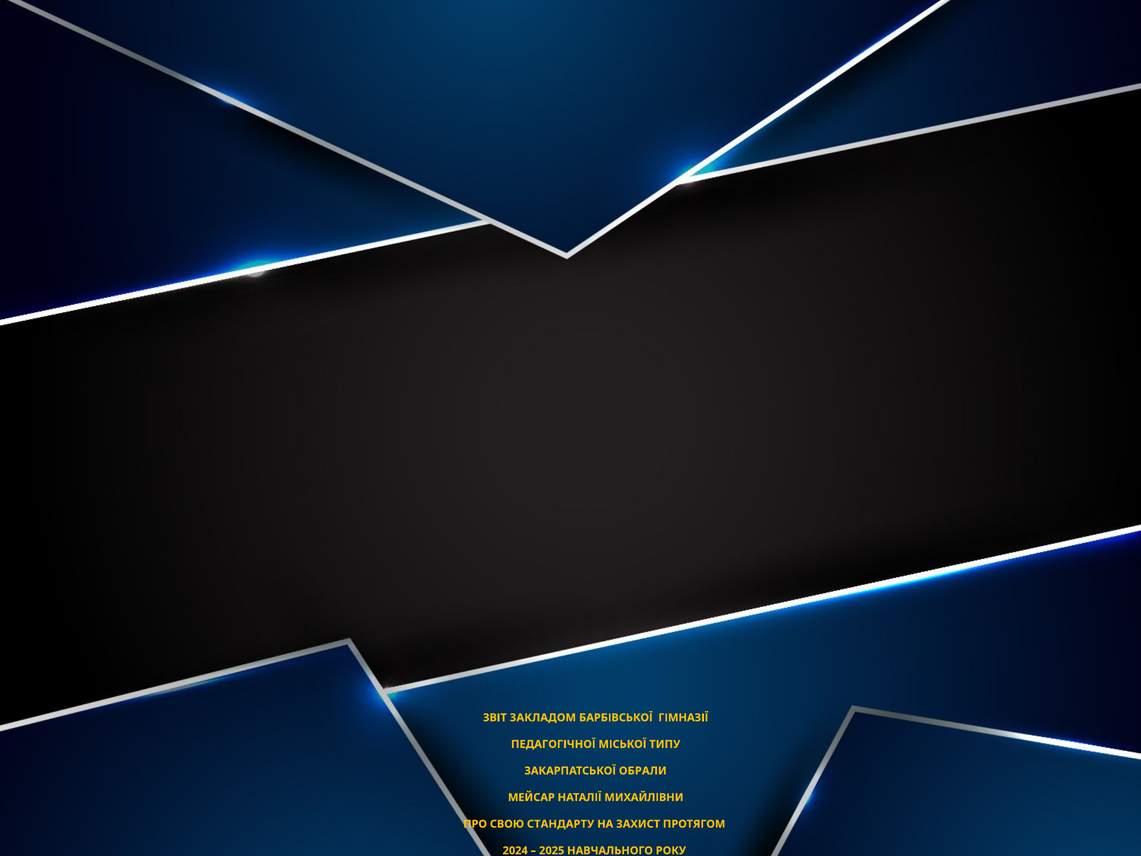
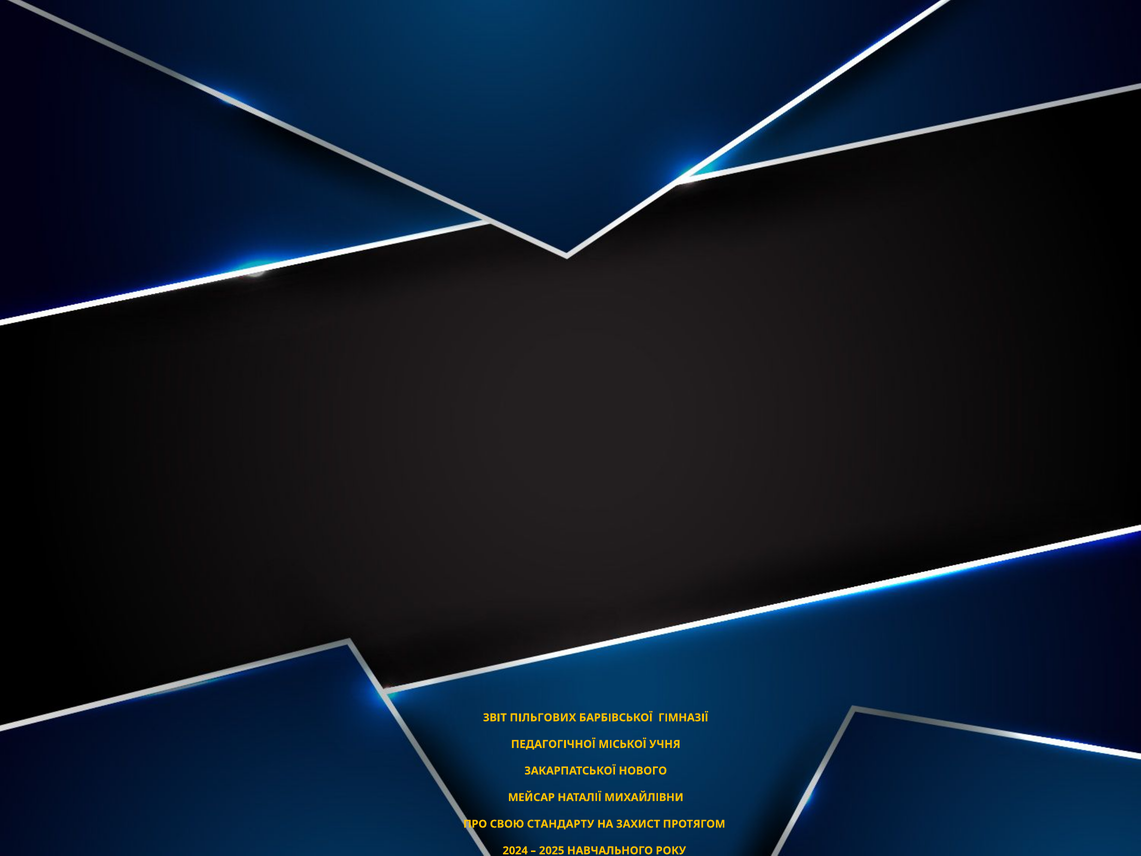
ЗАКЛАДОМ: ЗАКЛАДОМ -> ПІЛЬГОВИХ (543, 717)
ТИПУ: ТИПУ -> УЧНЯ (665, 744)
ОБРАЛИ: ОБРАЛИ -> НОВОГО (643, 771)
